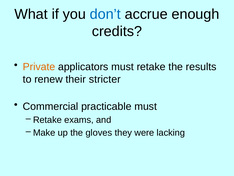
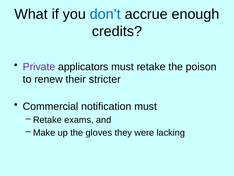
Private colour: orange -> purple (39, 67)
results: results -> poison (201, 67)
practicable: practicable -> notification (106, 106)
